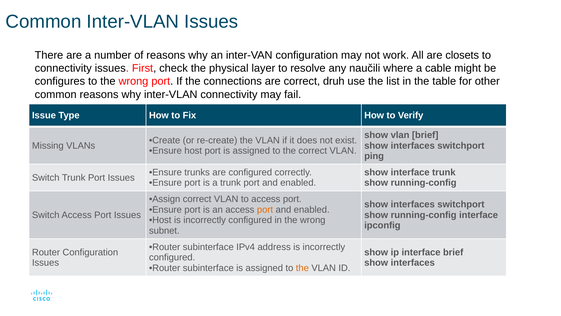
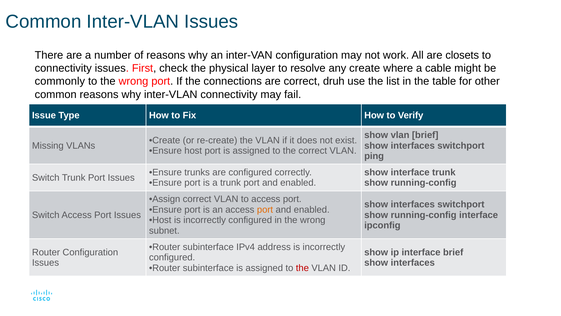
any naučili: naučili -> create (365, 68)
configures: configures -> commonly (60, 81)
the colour: orange -> red (302, 268)
